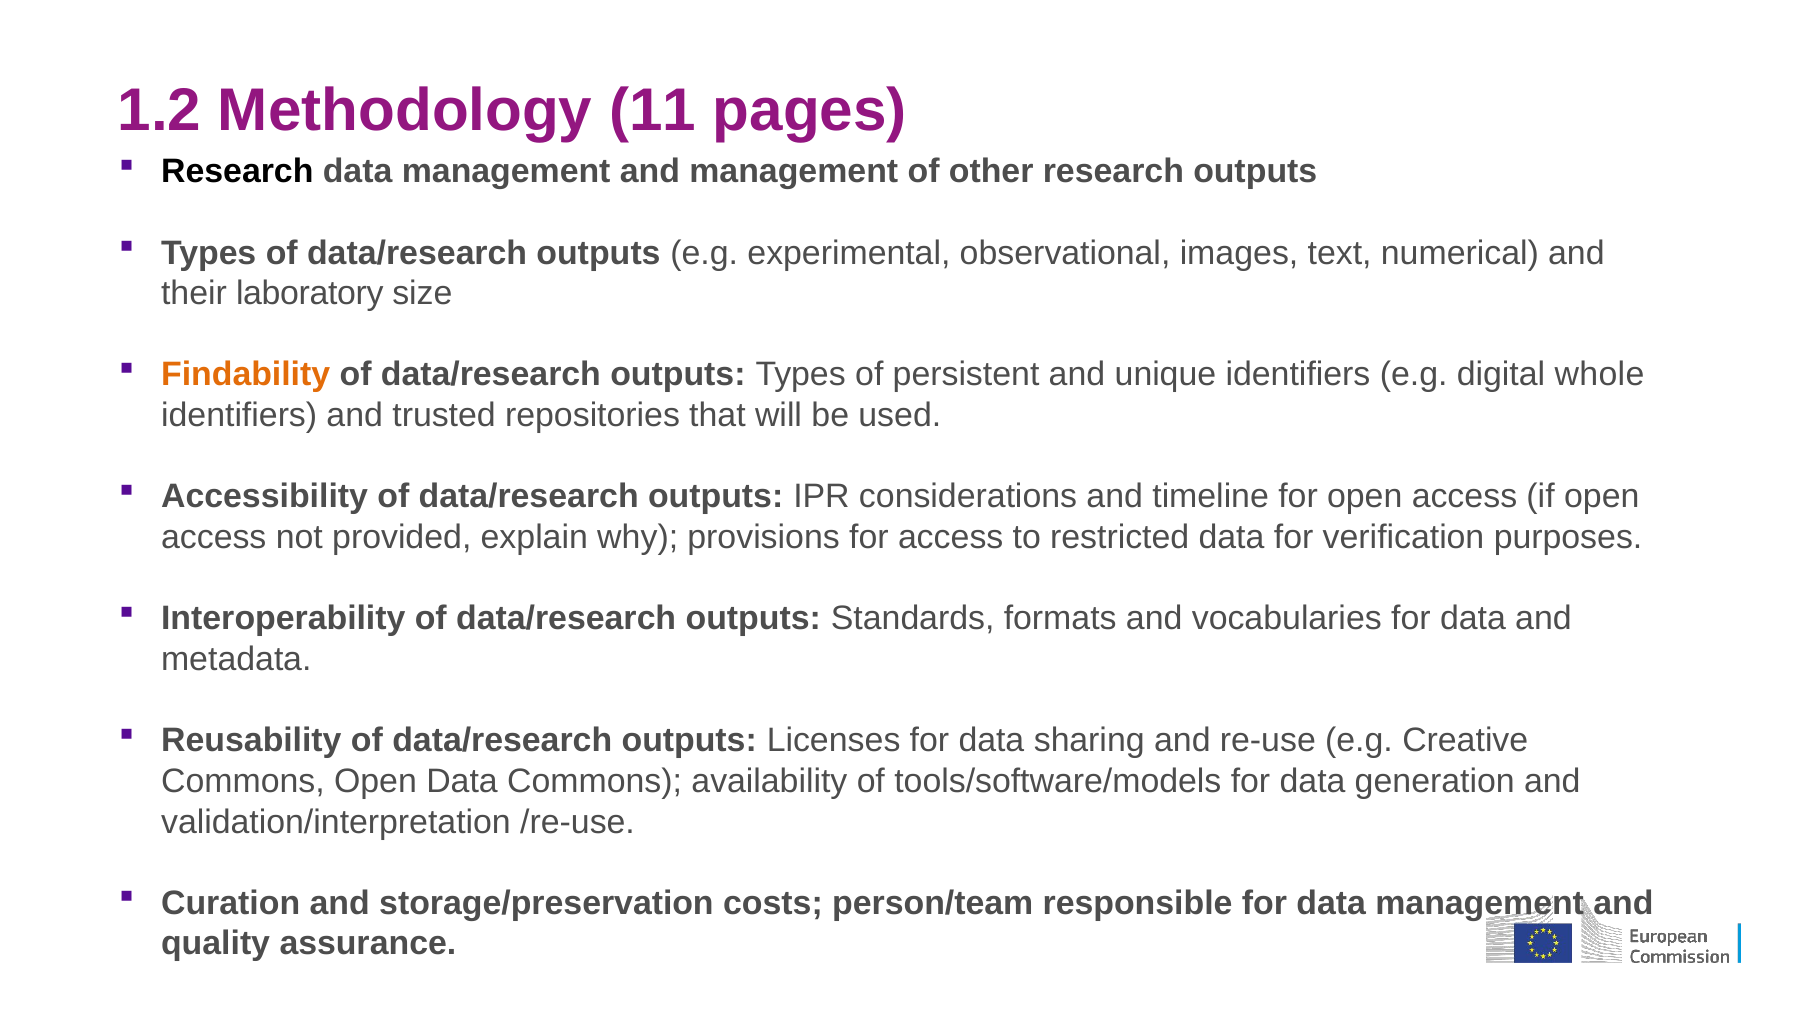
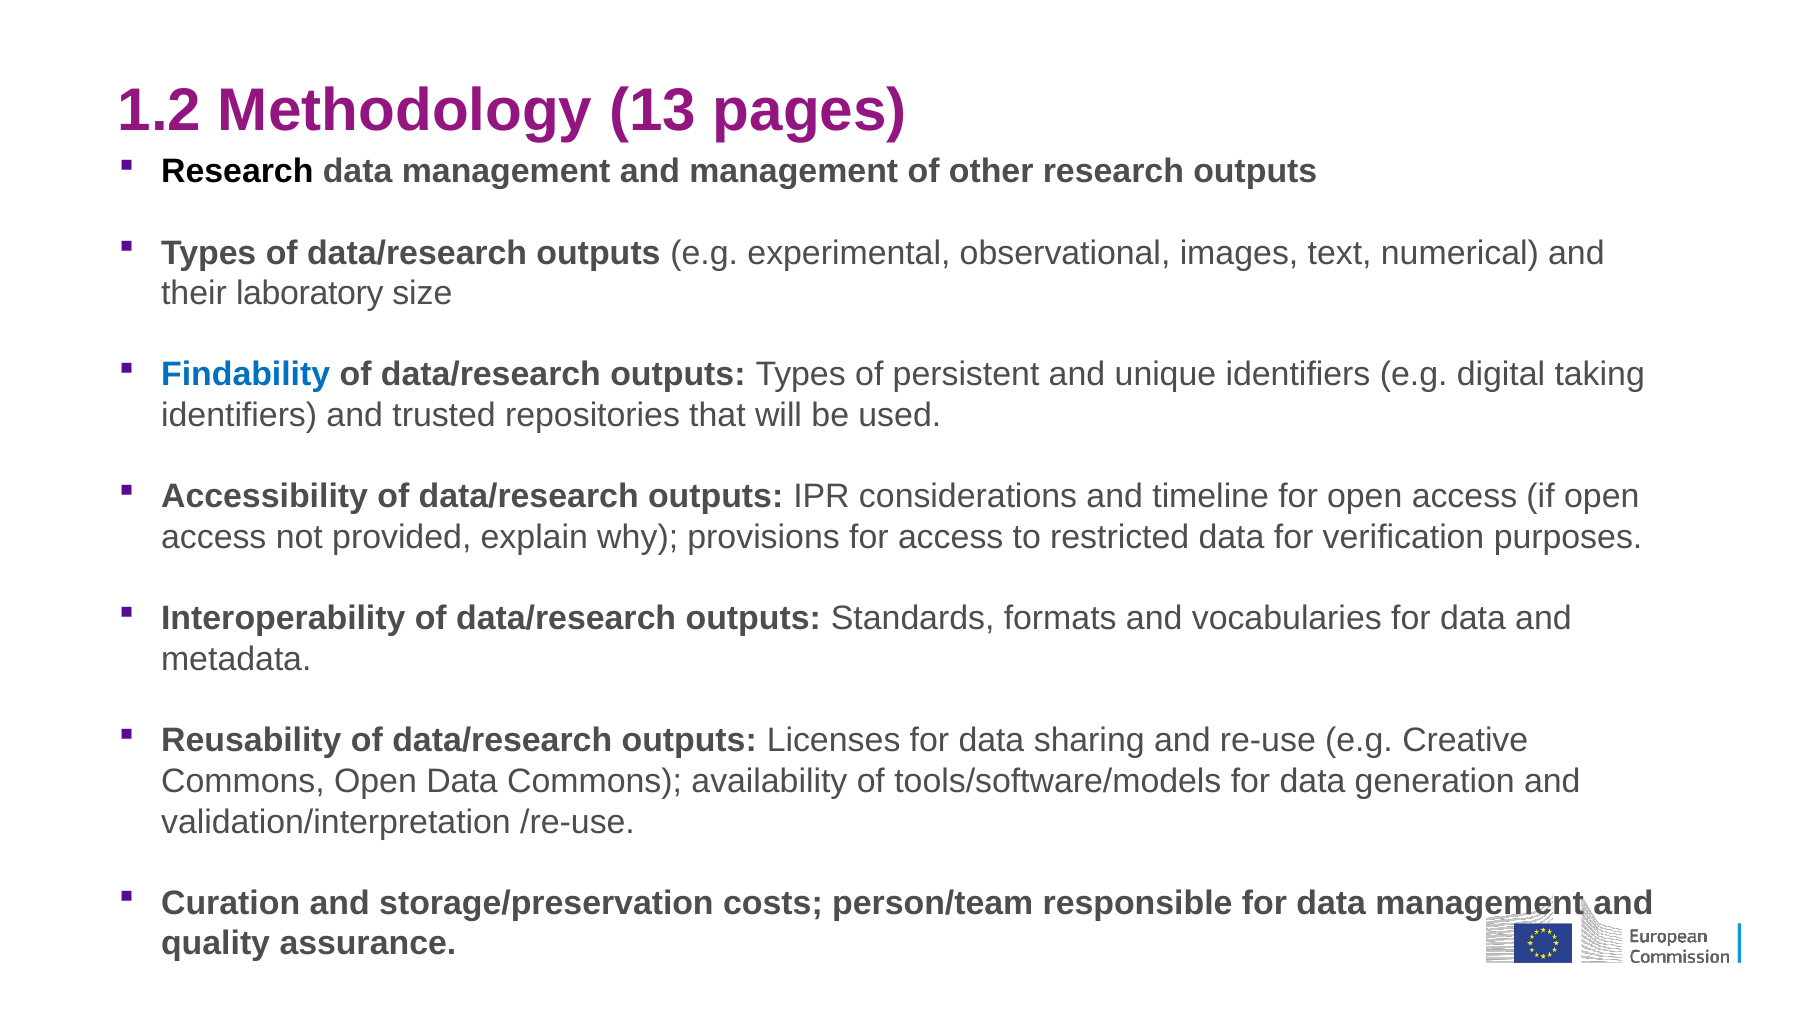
11: 11 -> 13 (653, 110)
Findability colour: orange -> blue (246, 375)
whole: whole -> taking (1600, 375)
